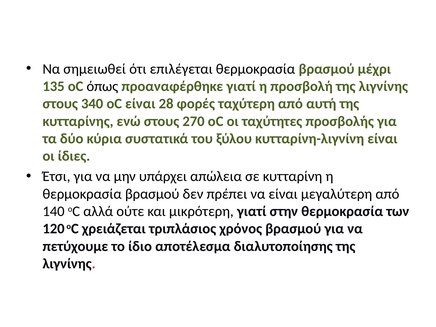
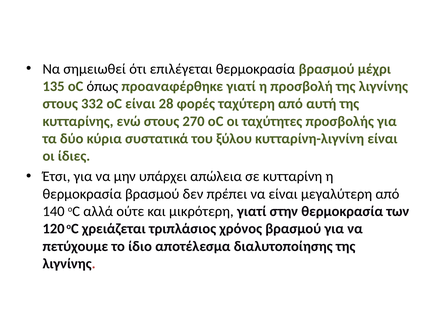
340: 340 -> 332 (92, 104)
